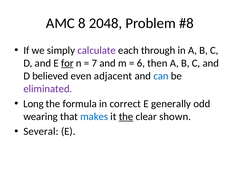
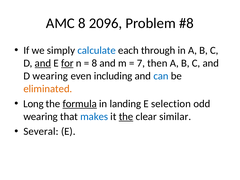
2048: 2048 -> 2096 (106, 23)
calculate colour: purple -> blue (97, 50)
and underline: none -> present (43, 63)
7: 7 -> 8 (94, 63)
6: 6 -> 7 (141, 63)
D believed: believed -> wearing (50, 76)
adjacent: adjacent -> including (113, 76)
eliminated colour: purple -> orange (48, 89)
formula underline: none -> present (80, 104)
correct: correct -> landing (125, 104)
generally: generally -> selection (171, 104)
shown: shown -> similar (175, 116)
